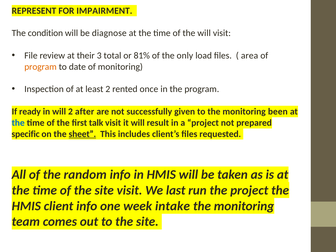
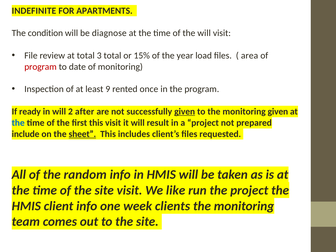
REPRESENT: REPRESENT -> INDEFINITE (34, 11)
IMPAIRMENT: IMPAIRMENT -> APARTMENTS (104, 11)
at their: their -> total (86, 56)
81%: 81% -> 15% (142, 56)
only: only -> year (185, 56)
program colour: orange -> red (40, 67)
least 2: 2 -> 9 (108, 89)
given underline: none -> present (185, 112)
monitoring been: been -> given (278, 112)
first talk: talk -> this (96, 123)
specific: specific -> include (26, 134)
last: last -> like (176, 190)
intake: intake -> clients (173, 206)
